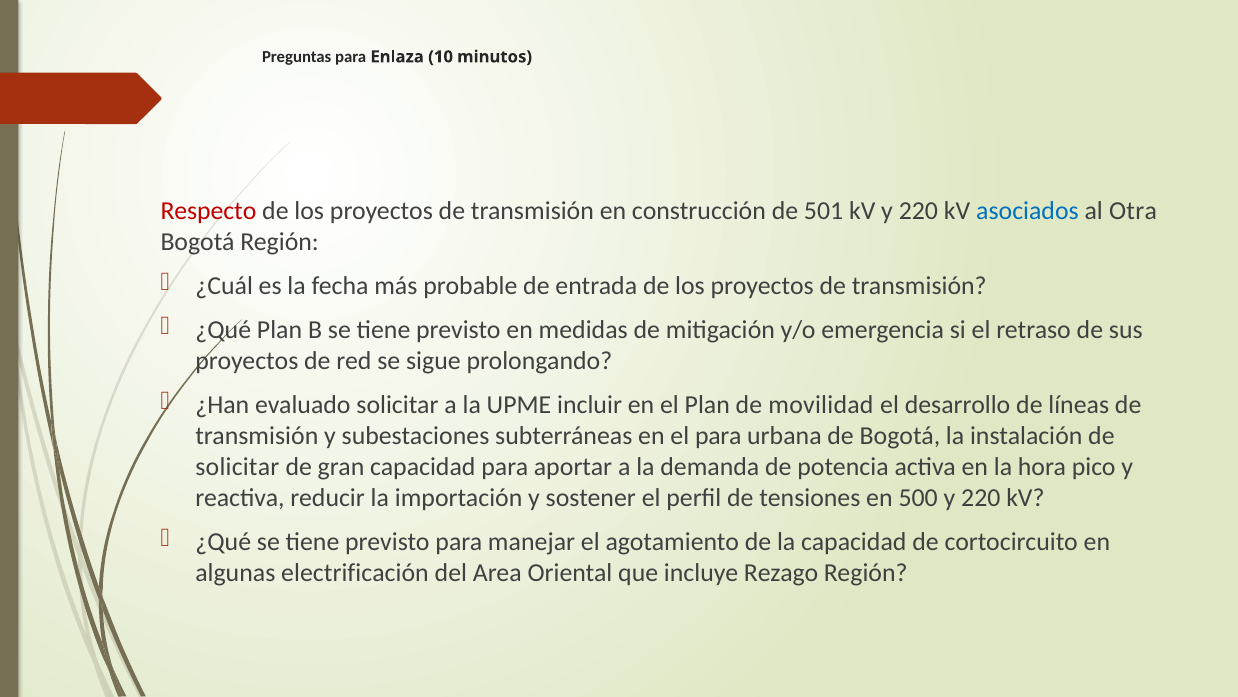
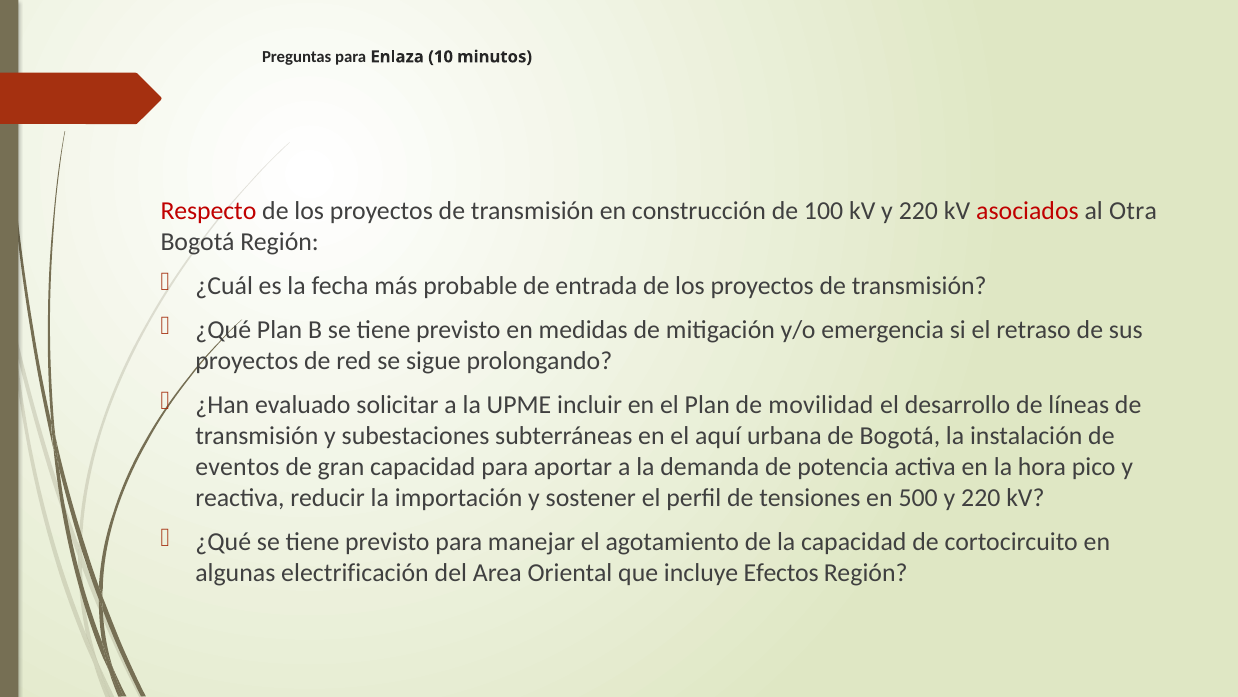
501: 501 -> 100 (824, 211)
asociados colour: blue -> red (1027, 211)
el para: para -> aquí (718, 436)
solicitar: solicitar -> eventos (237, 467)
Rezago: Rezago -> Efectos (781, 572)
